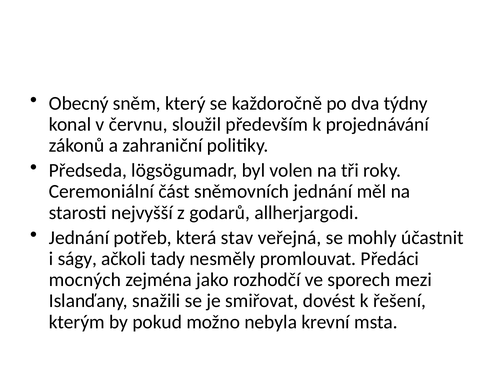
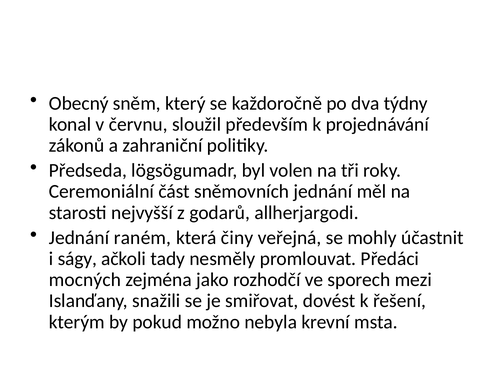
potřeb: potřeb -> raném (142, 238)
stav: stav -> činy (237, 238)
